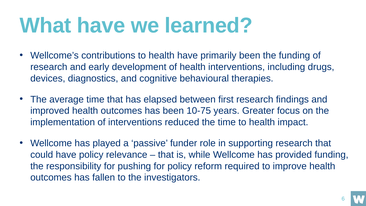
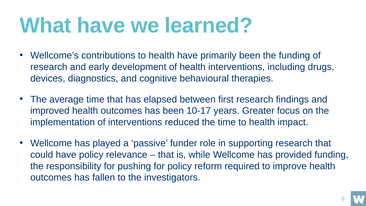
10-75: 10-75 -> 10-17 (199, 111)
